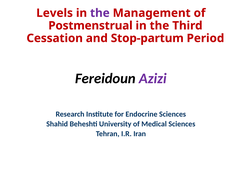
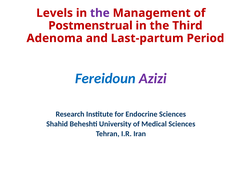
Cessation: Cessation -> Adenoma (55, 38)
Stop-partum: Stop-partum -> Last-partum (147, 38)
Fereidoun colour: black -> blue (105, 78)
